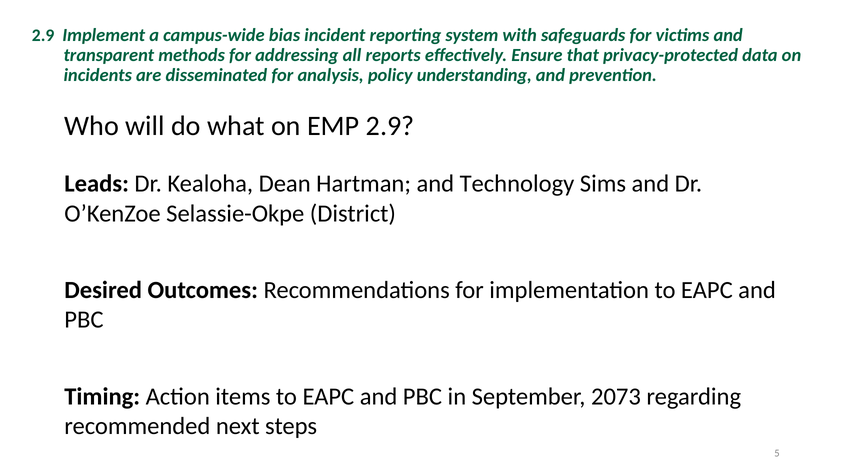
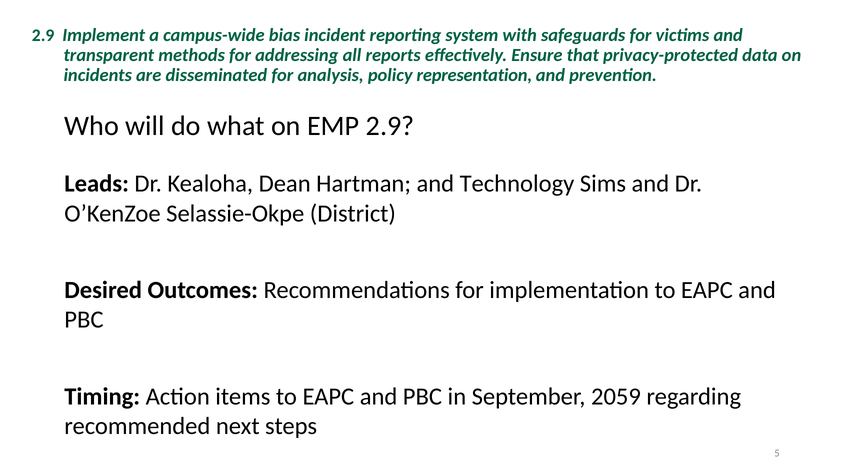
understanding: understanding -> representation (474, 75)
2073: 2073 -> 2059 (616, 396)
